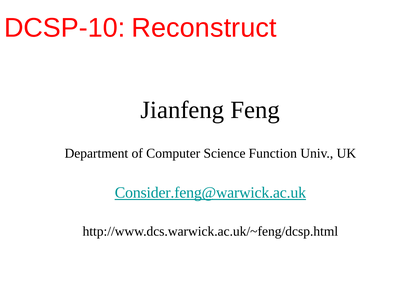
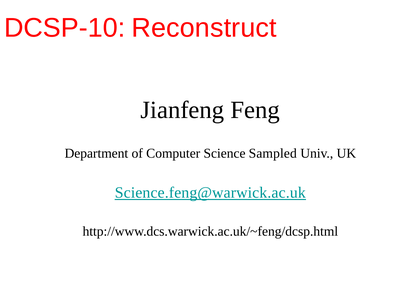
Function: Function -> Sampled (273, 153)
Consider.feng@warwick.ac.uk: Consider.feng@warwick.ac.uk -> Science.feng@warwick.ac.uk (210, 192)
